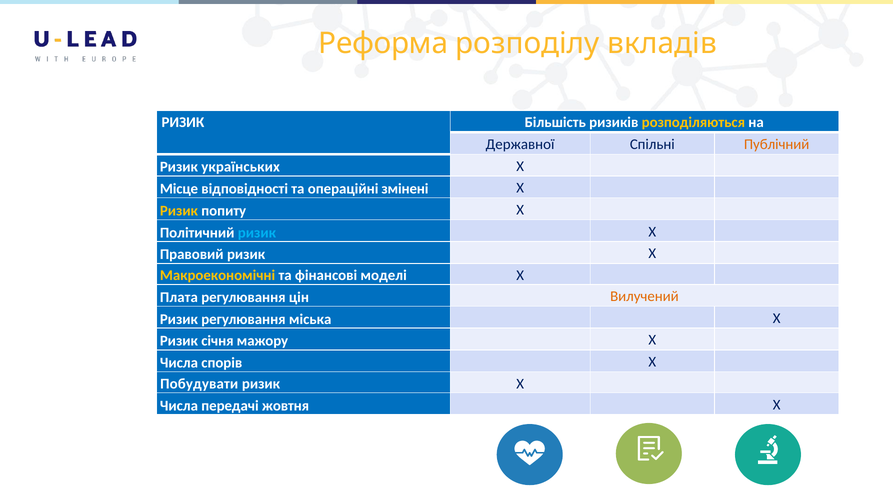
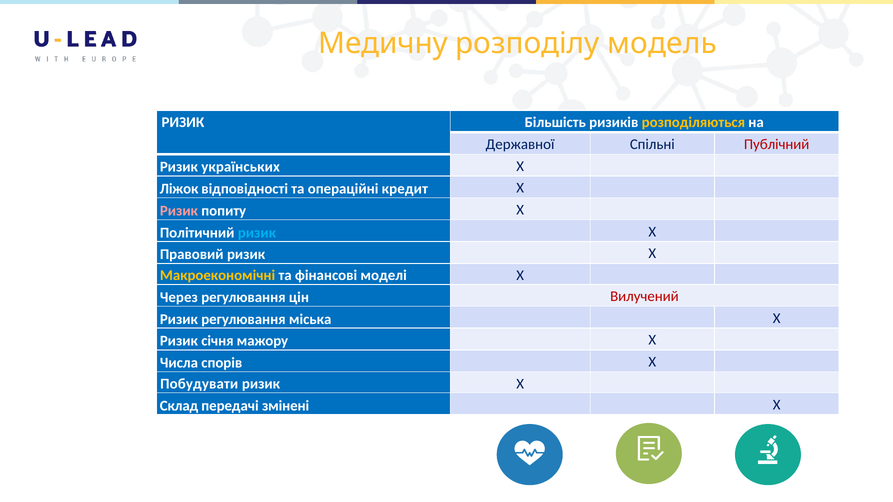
Реформа: Реформа -> Медичну (383, 43)
вкладів: вкладів -> модель (662, 43)
Публічний colour: orange -> red (777, 144)
Місце: Місце -> Ліжок (179, 189)
змінені: змінені -> кредит (405, 189)
Ризик colour: yellow -> pink (179, 211)
Плата: Плата -> Через (179, 297)
Вилучений colour: orange -> red (644, 297)
Числа: Числа -> Склад (179, 406)
жовтня: жовтня -> змінені (286, 406)
